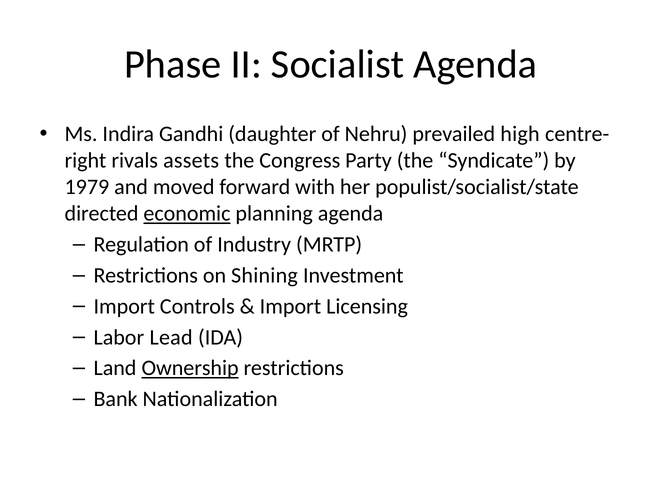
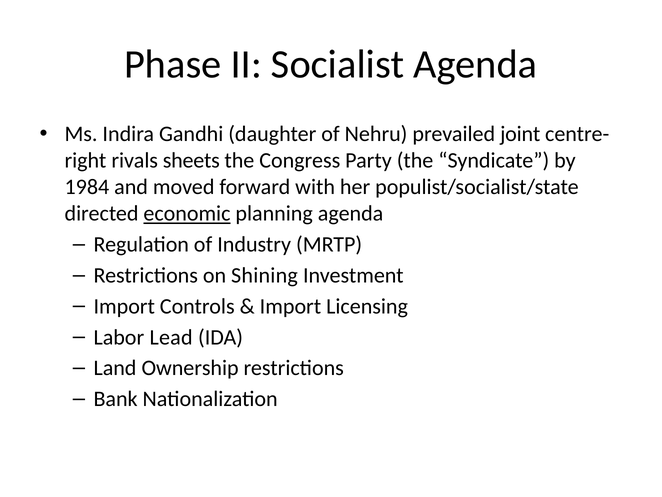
high: high -> joint (520, 134)
assets: assets -> sheets (191, 160)
1979: 1979 -> 1984 (87, 187)
Ownership underline: present -> none (190, 368)
